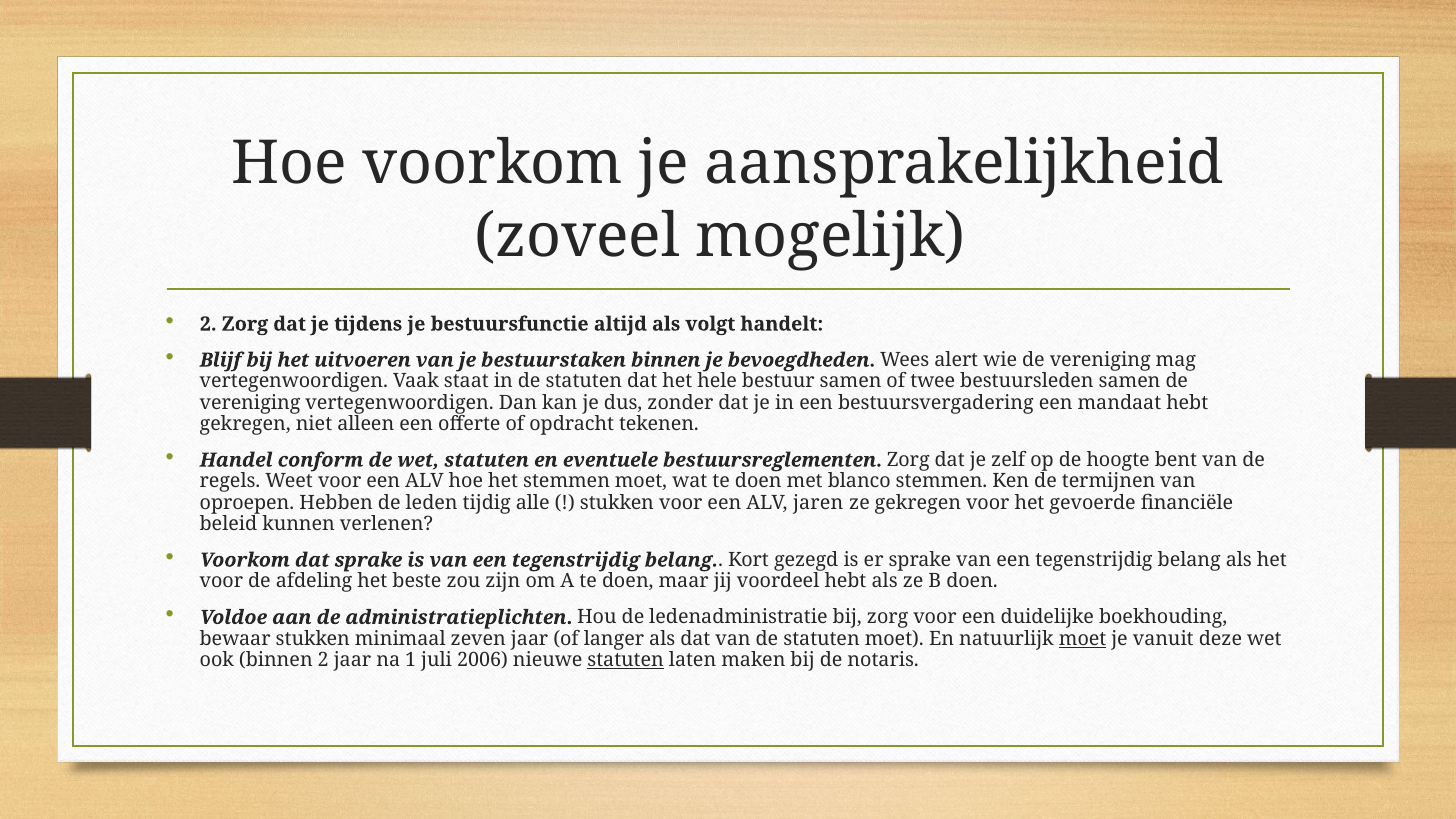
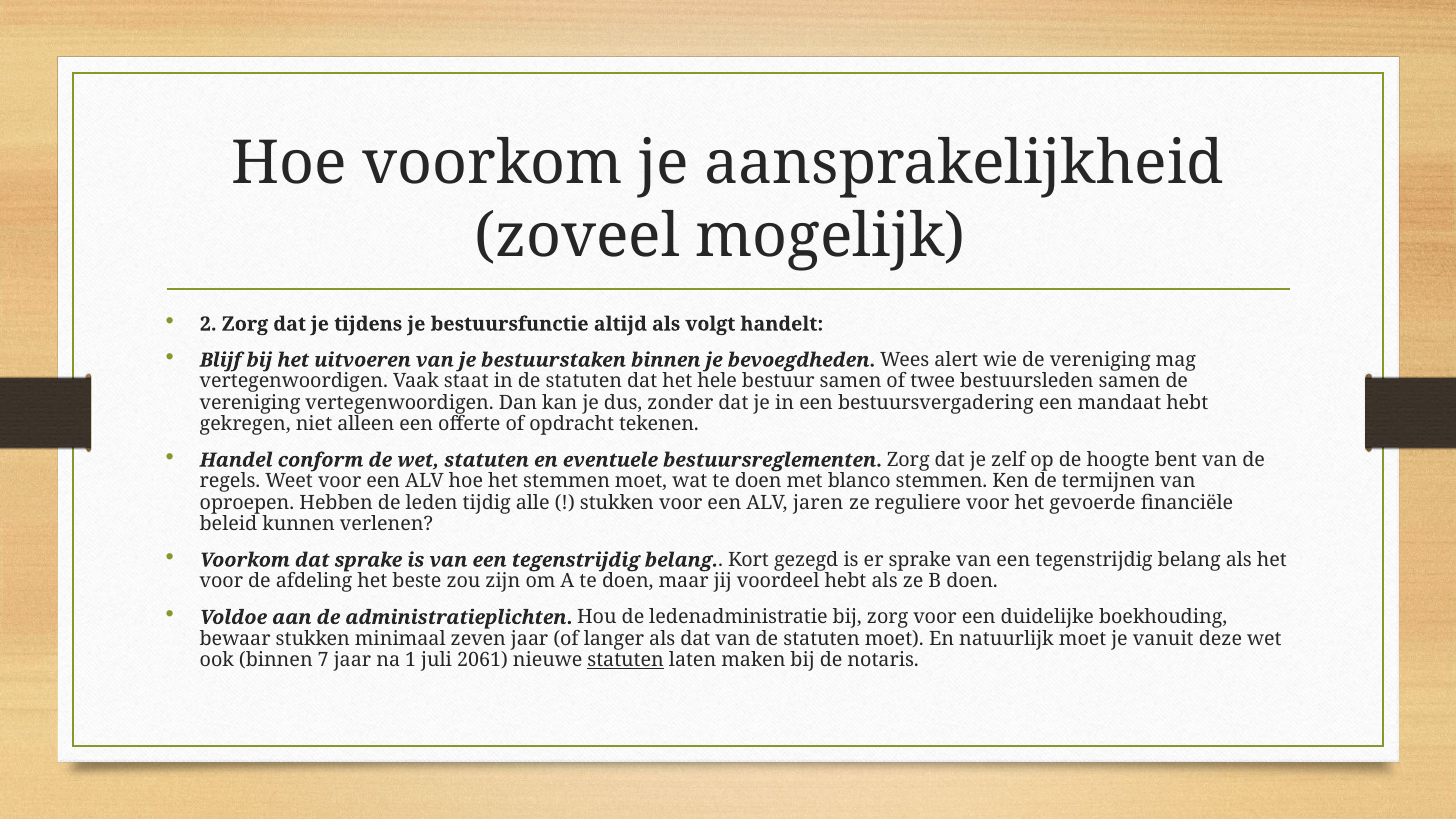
ze gekregen: gekregen -> reguliere (918, 503)
moet underline: present -> none (1083, 639)
binnen 2: 2 -> 7 (323, 660)
2006: 2006 -> 2061 (482, 660)
